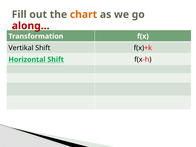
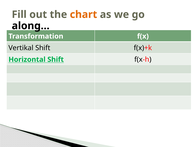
along… colour: red -> black (31, 26)
